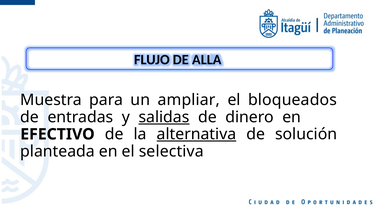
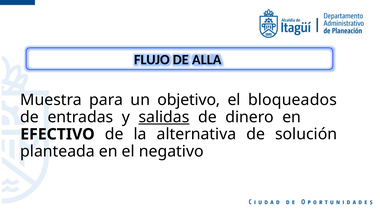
ampliar: ampliar -> objetivo (189, 100)
alternativa underline: present -> none (196, 134)
selectiva: selectiva -> negativo (171, 151)
